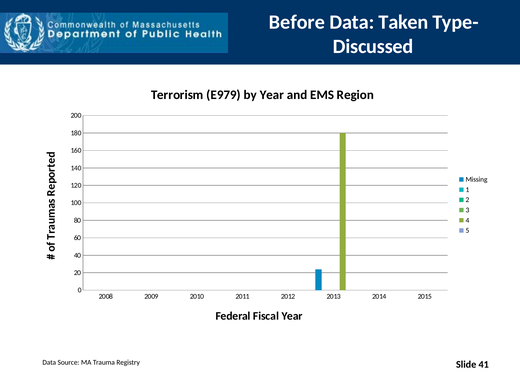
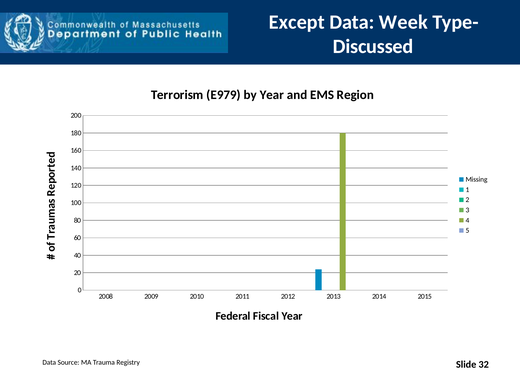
Before: Before -> Except (297, 22)
Taken: Taken -> Week (403, 22)
41: 41 -> 32 (484, 365)
